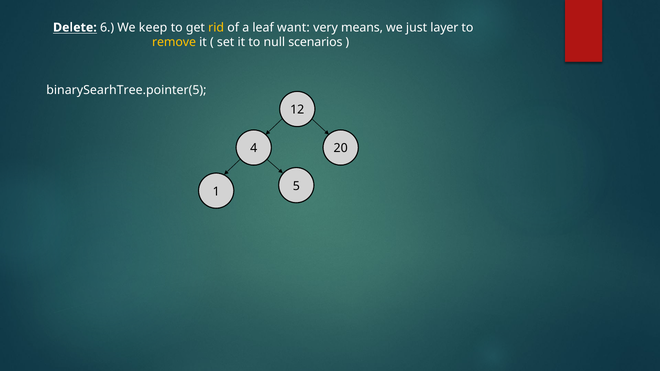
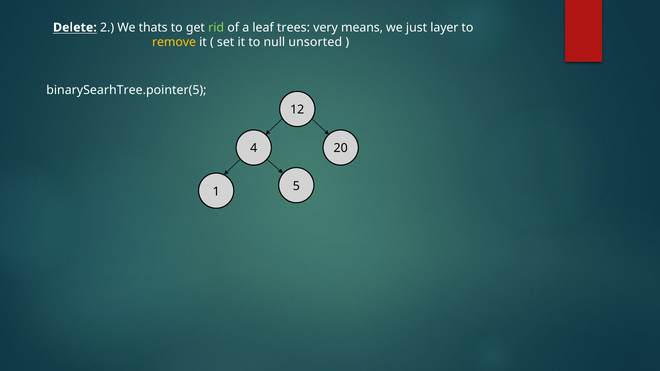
6: 6 -> 2 (107, 27)
keep: keep -> thats (153, 27)
rid colour: yellow -> light green (216, 27)
want: want -> trees (293, 27)
scenarios: scenarios -> unsorted (315, 42)
